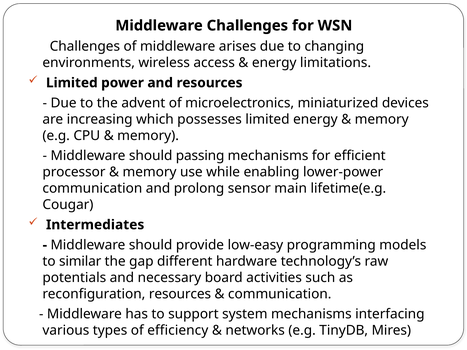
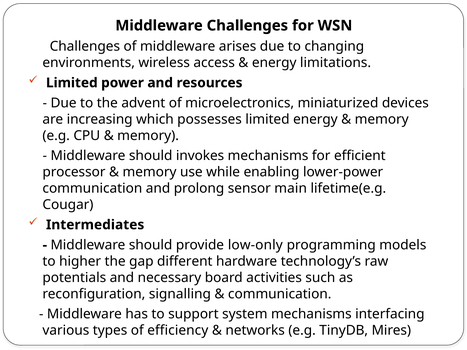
passing: passing -> invokes (200, 156)
low-easy: low-easy -> low-only (255, 245)
similar: similar -> higher (80, 261)
reconfiguration resources: resources -> signalling (180, 294)
